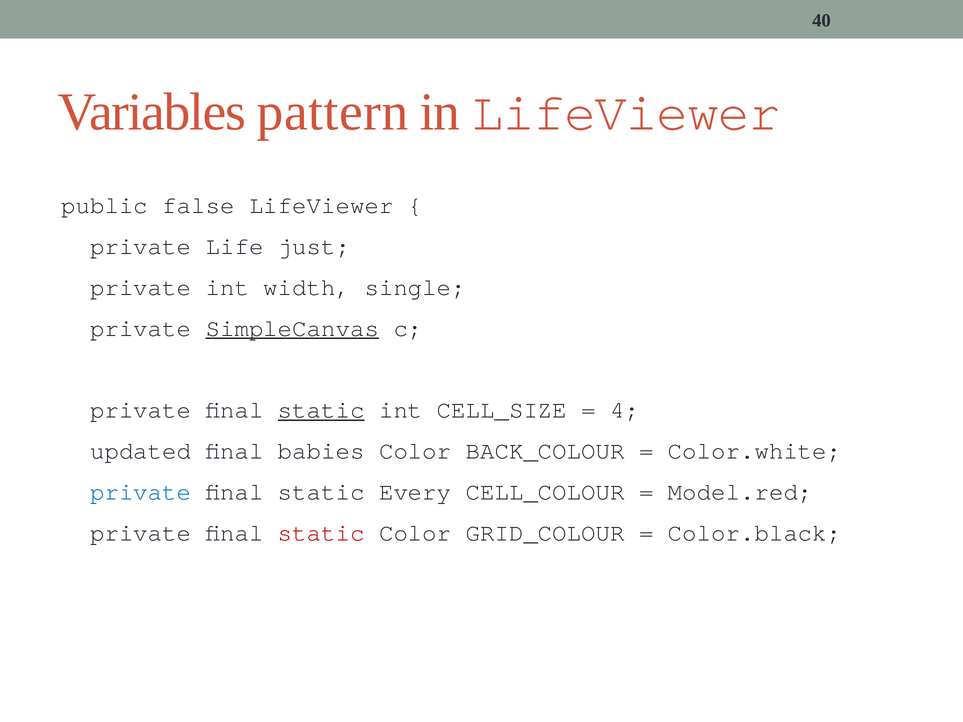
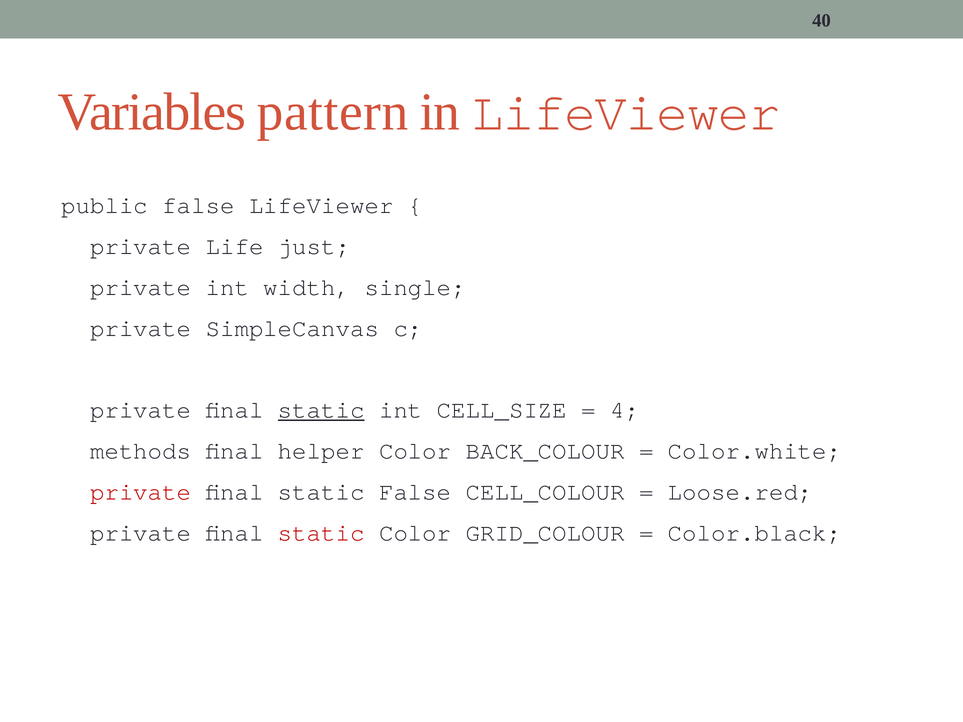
SimpleCanvas underline: present -> none (292, 328)
updated: updated -> methods (141, 451)
babies: babies -> helper (321, 451)
private colour: blue -> red (141, 492)
static Every: Every -> False (415, 492)
Model.red: Model.red -> Loose.red (740, 492)
